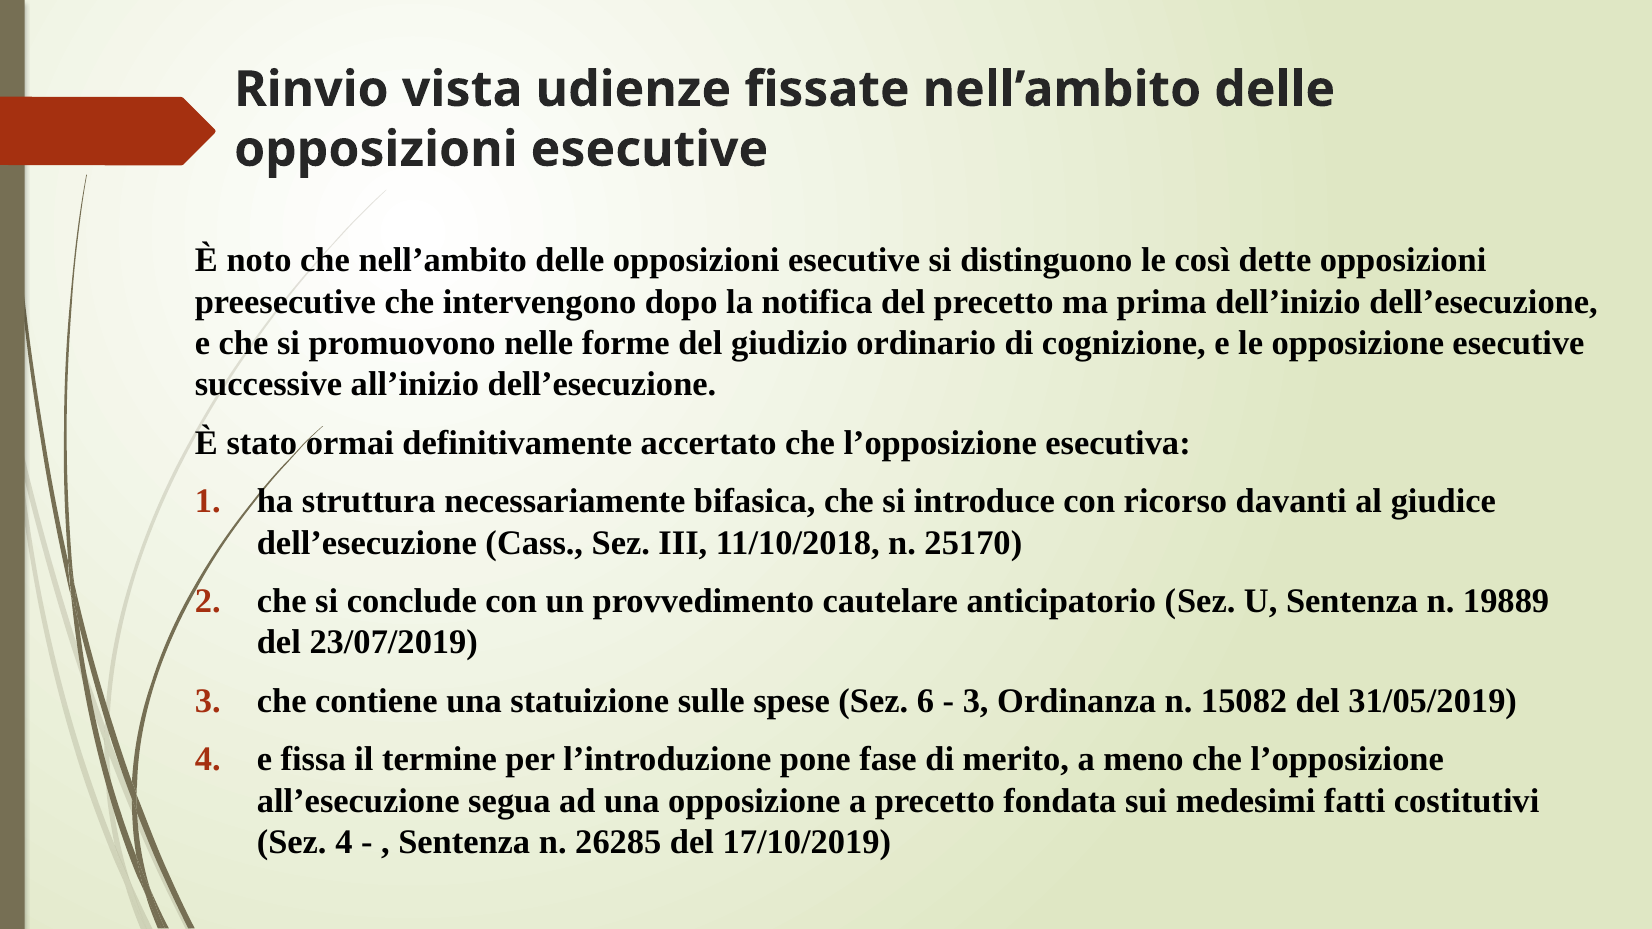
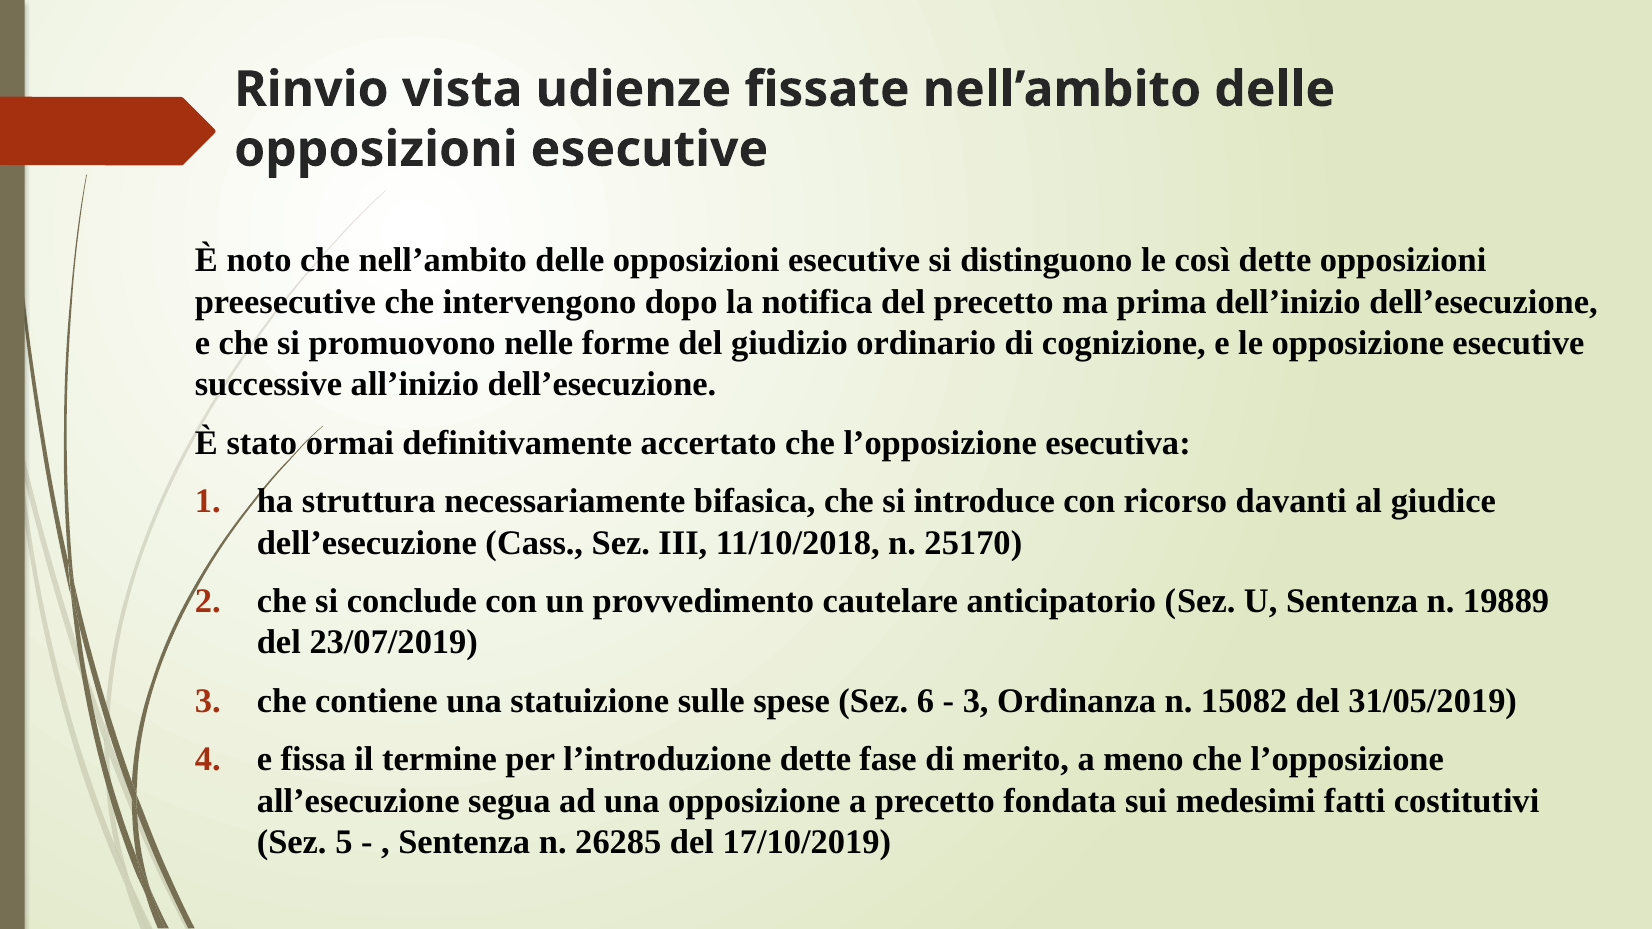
l’introduzione pone: pone -> dette (816, 760)
Sez 4: 4 -> 5 (344, 842)
